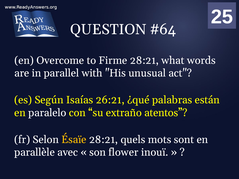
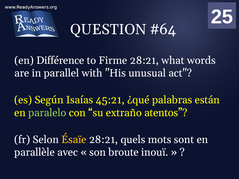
Overcome: Overcome -> Différence (60, 60)
26:21: 26:21 -> 45:21 (110, 100)
paralelo colour: white -> light green (47, 113)
flower: flower -> broute (124, 153)
